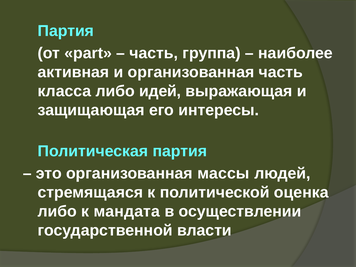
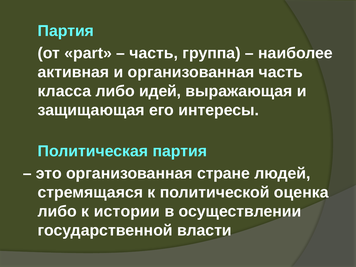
массы: массы -> стране (224, 173)
мандата: мандата -> истории (127, 211)
